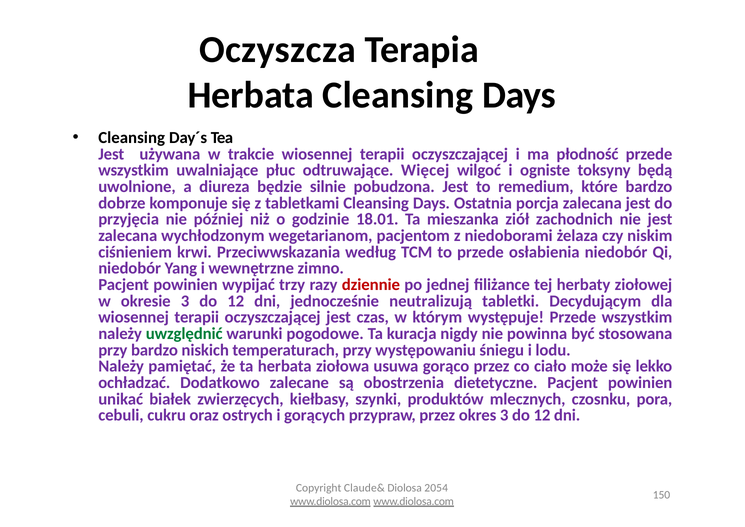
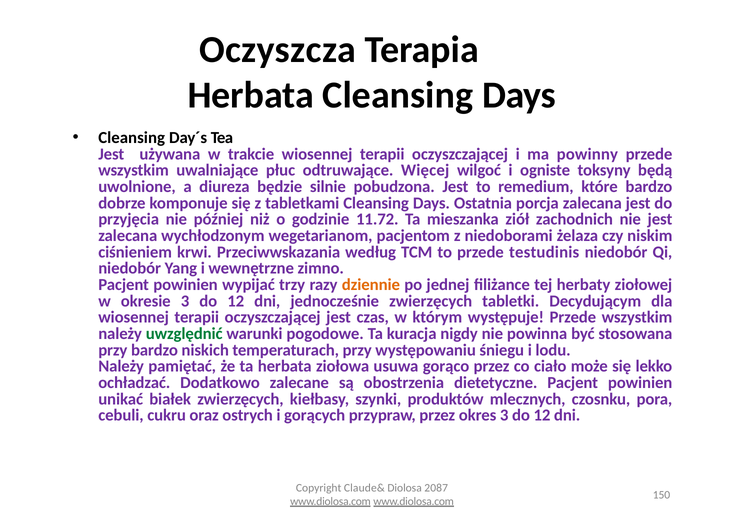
płodność: płodność -> powinny (587, 154)
18.01: 18.01 -> 11.72 (377, 219)
osłabienia: osłabienia -> testudinis (544, 252)
dziennie colour: red -> orange (371, 285)
jednocześnie neutralizują: neutralizują -> zwierzęcych (431, 301)
2054: 2054 -> 2087 (436, 488)
